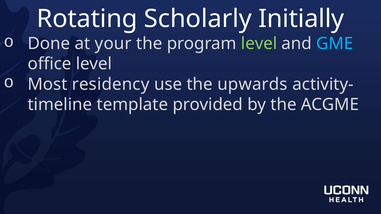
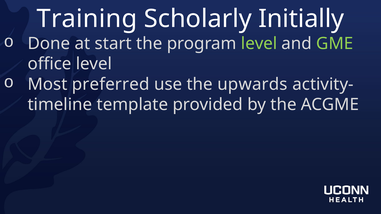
Rotating: Rotating -> Training (87, 19)
your: your -> start (113, 44)
GME colour: light blue -> light green (335, 44)
residency: residency -> preferred (111, 84)
